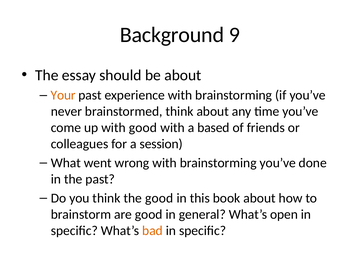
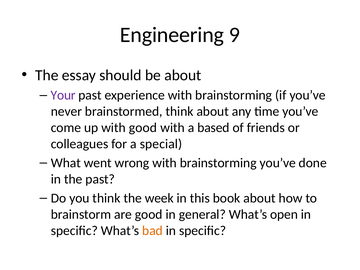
Background: Background -> Engineering (172, 35)
Your colour: orange -> purple (63, 95)
session: session -> special (161, 144)
the good: good -> week (159, 198)
